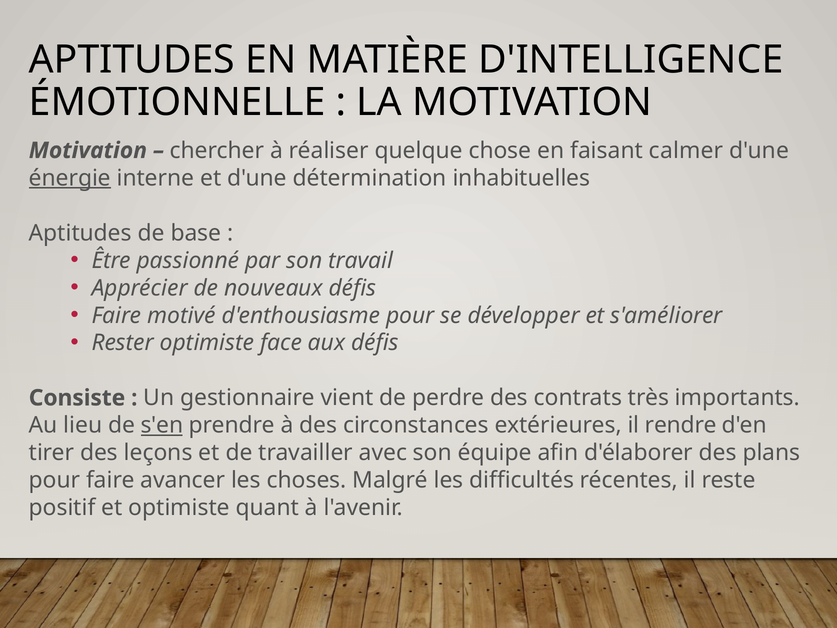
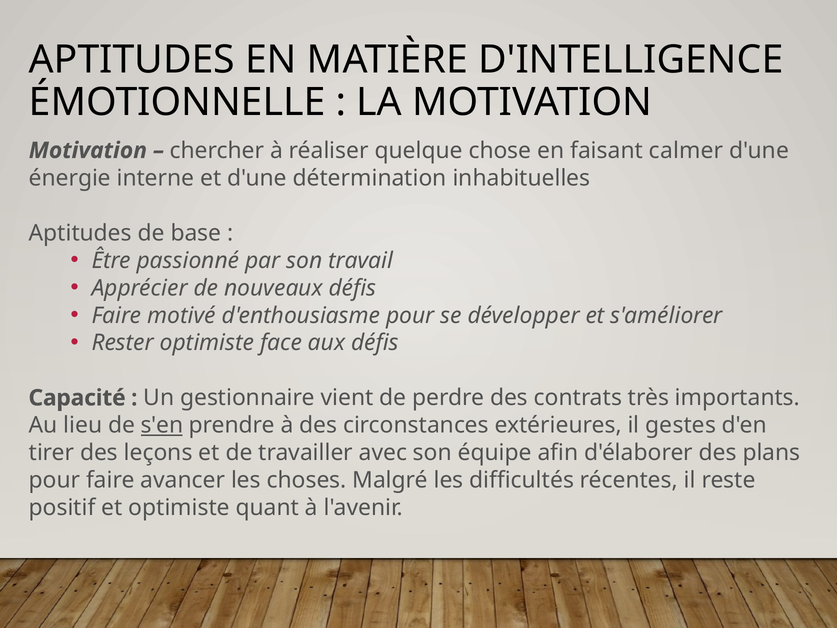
énergie underline: present -> none (70, 178)
Consiste: Consiste -> Capacité (77, 398)
rendre: rendre -> gestes (681, 425)
